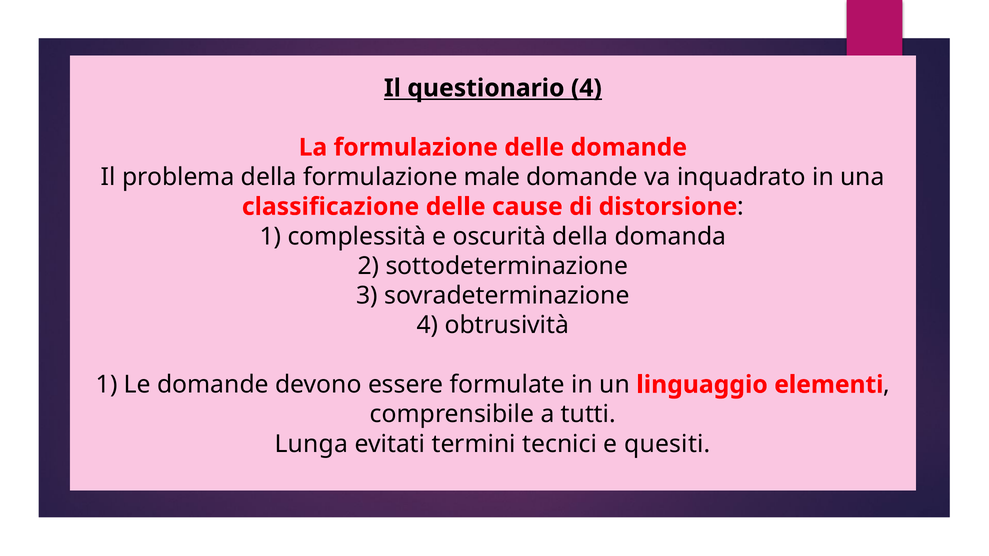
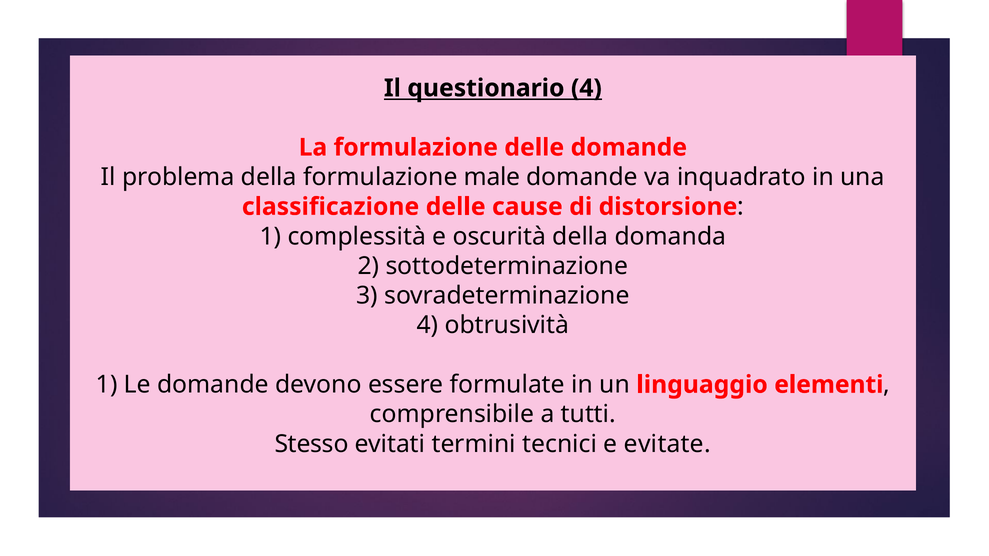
Lunga: Lunga -> Stesso (312, 444)
quesiti: quesiti -> evitate (667, 444)
